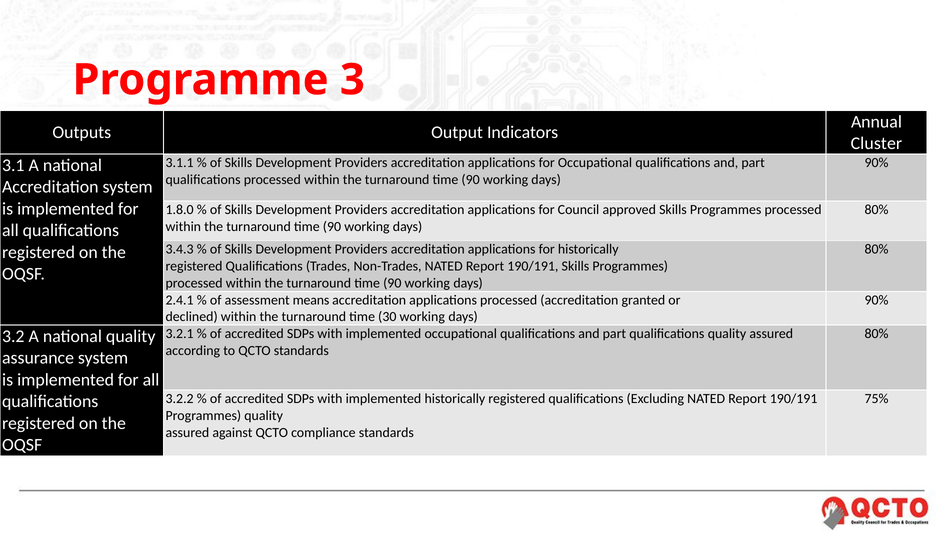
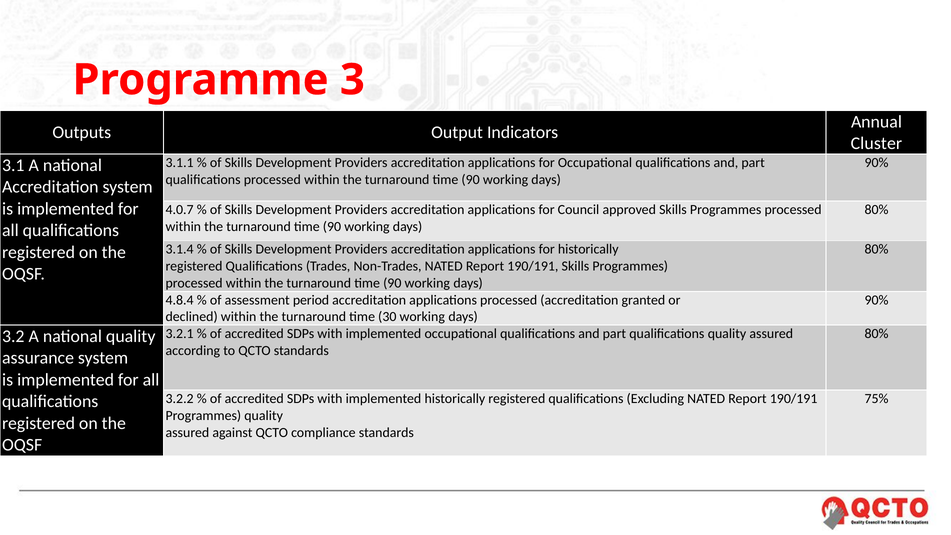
1.8.0: 1.8.0 -> 4.0.7 (180, 210)
3.4.3: 3.4.3 -> 3.1.4 (180, 249)
2.4.1: 2.4.1 -> 4.8.4 (180, 300)
means: means -> period (311, 300)
